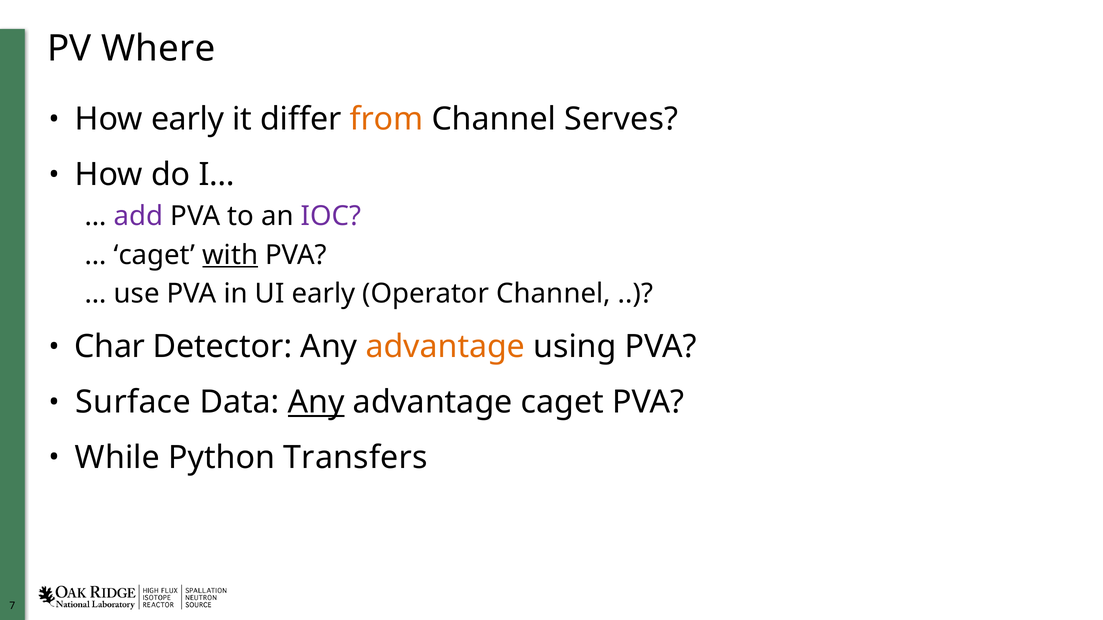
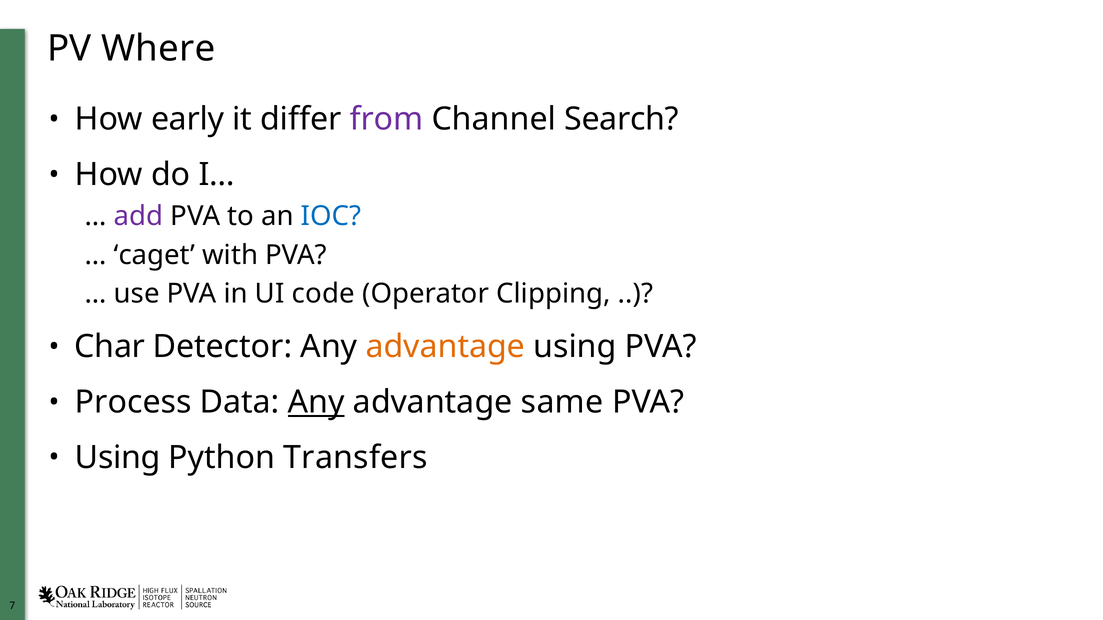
from colour: orange -> purple (387, 119)
Serves: Serves -> Search (621, 119)
IOC colour: purple -> blue (331, 216)
with underline: present -> none (230, 255)
UI early: early -> code (323, 294)
Operator Channel: Channel -> Clipping (554, 294)
Surface: Surface -> Process (133, 402)
advantage caget: caget -> same (562, 402)
While: While -> Using (118, 458)
